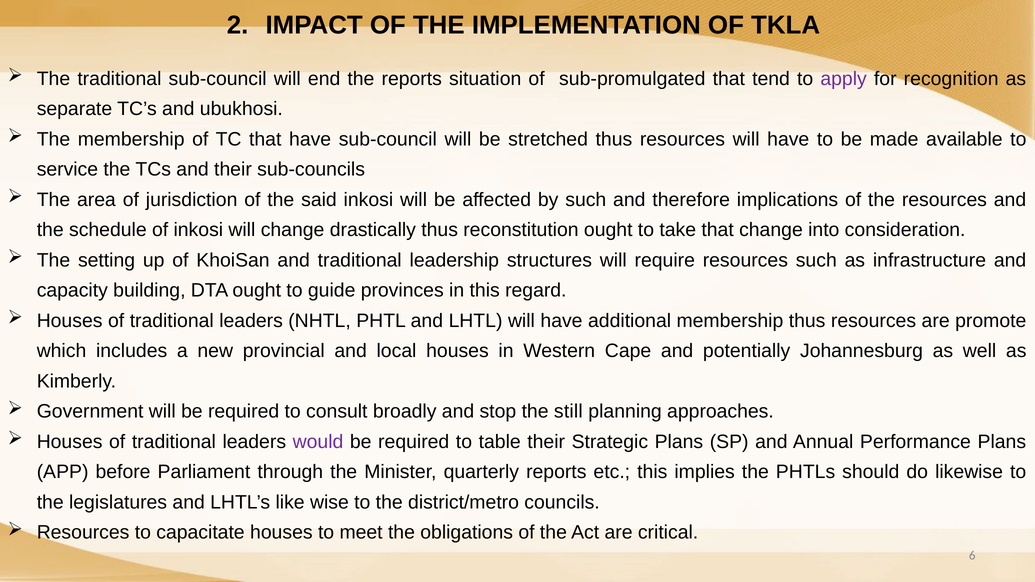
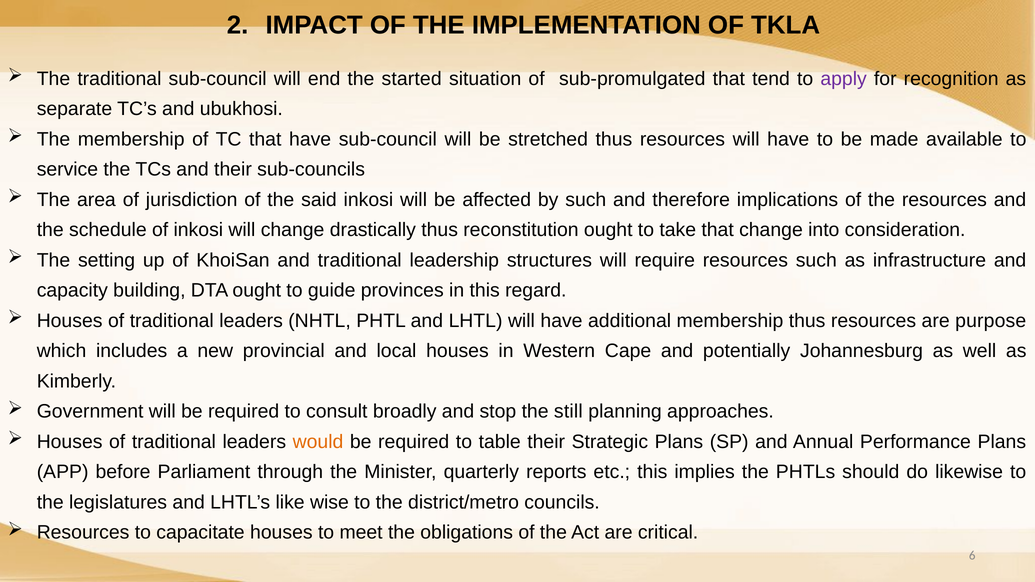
the reports: reports -> started (412, 79)
promote: promote -> purpose (991, 321)
would colour: purple -> orange (318, 442)
